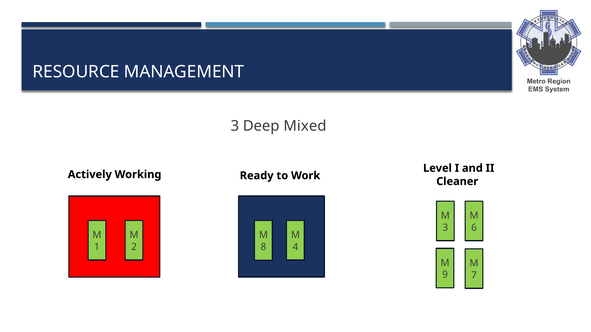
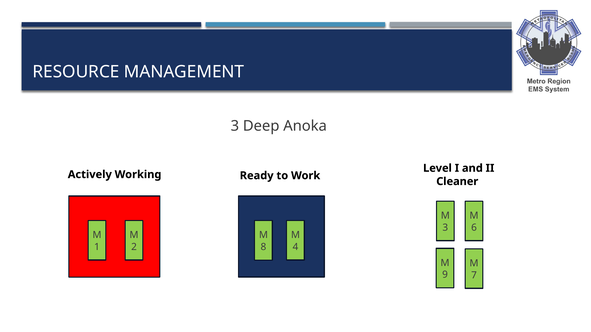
Mixed: Mixed -> Anoka (305, 126)
